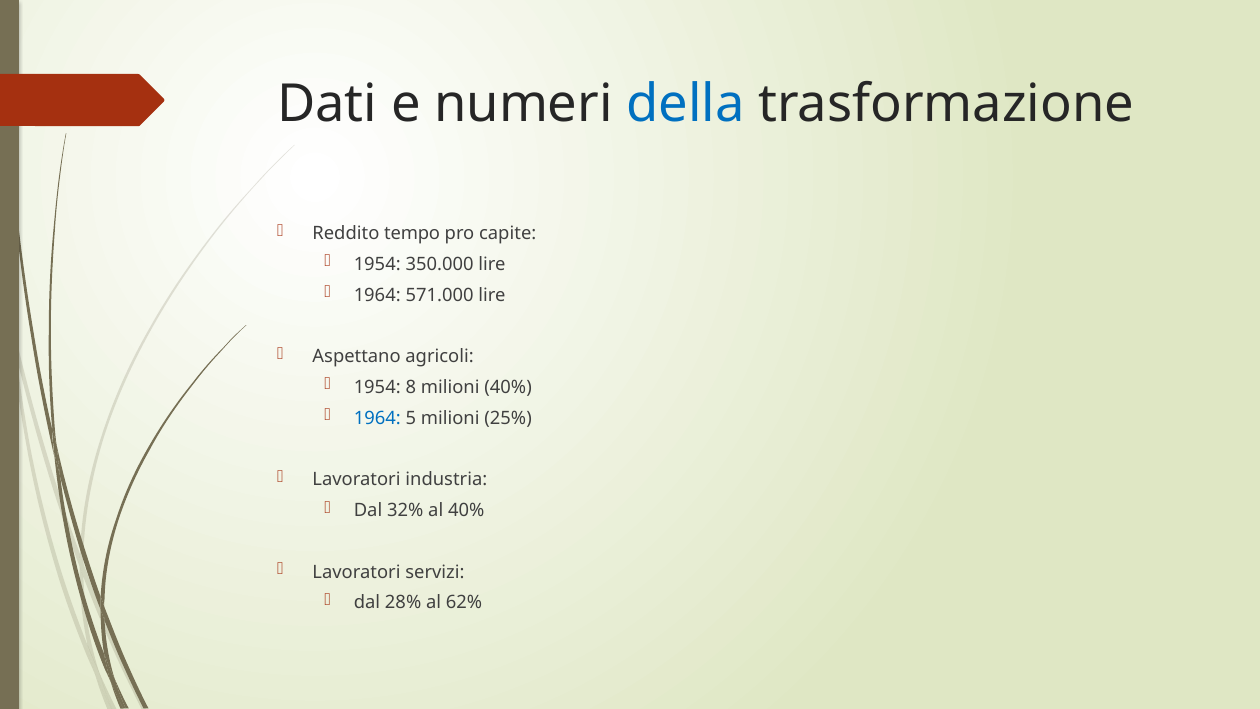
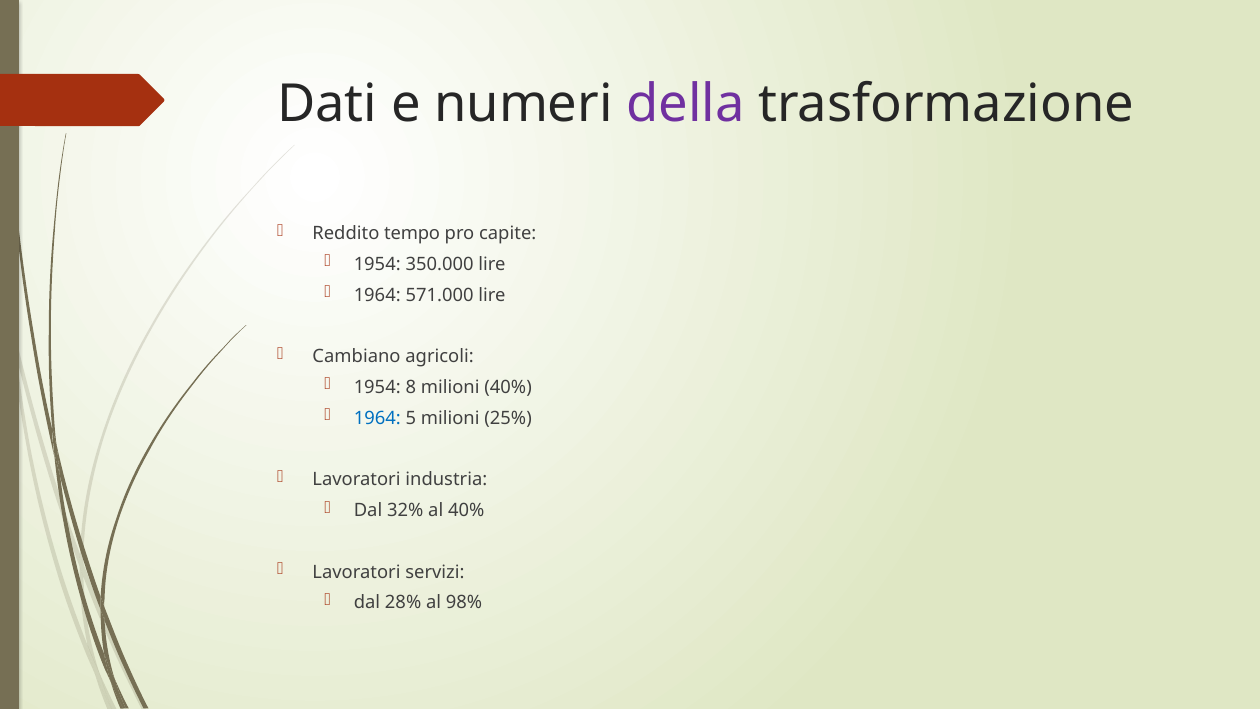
della colour: blue -> purple (686, 104)
Aspettano: Aspettano -> Cambiano (357, 356)
62%: 62% -> 98% (464, 603)
